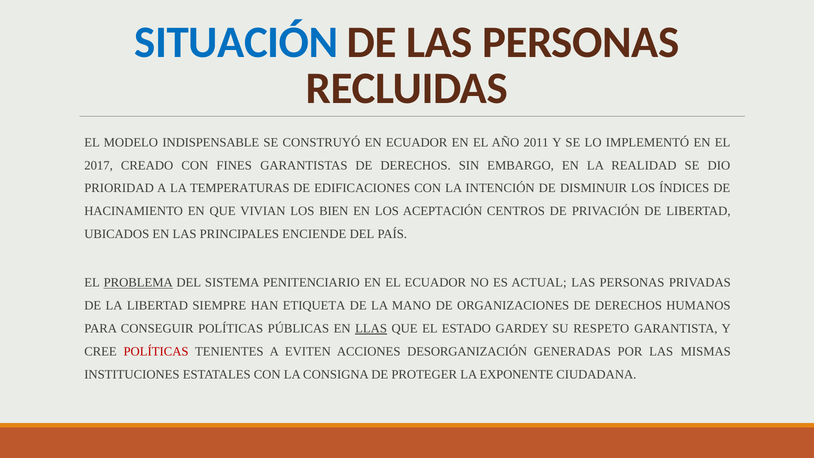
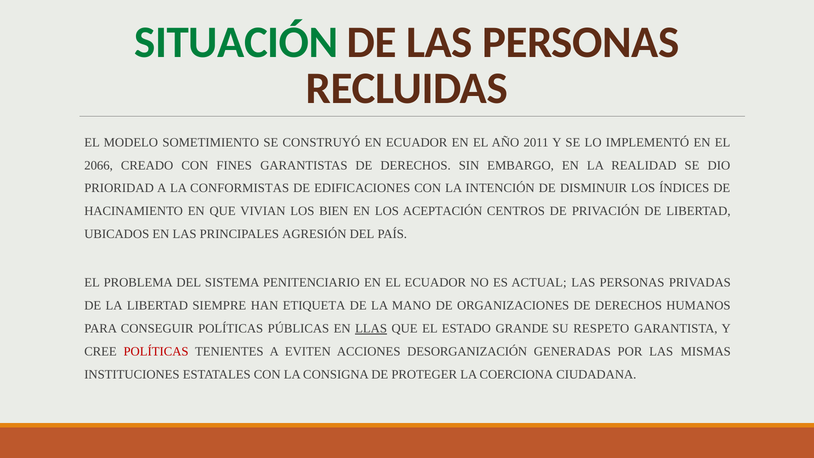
SITUACIÓN colour: blue -> green (236, 42)
INDISPENSABLE: INDISPENSABLE -> SOMETIMIENTO (211, 142)
2017: 2017 -> 2066 (99, 165)
TEMPERATURAS: TEMPERATURAS -> CONFORMISTAS (240, 188)
ENCIENDE: ENCIENDE -> AGRESIÓN (314, 234)
PROBLEMA underline: present -> none (138, 283)
GARDEY: GARDEY -> GRANDE (522, 328)
EXPONENTE: EXPONENTE -> COERCIONA (516, 374)
